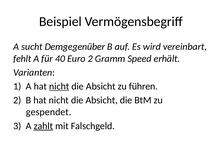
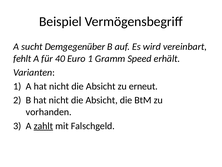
Euro 2: 2 -> 1 (90, 58)
nicht underline: present -> none (59, 86)
führen: führen -> erneut (143, 86)
gespendet: gespendet -> vorhanden (49, 112)
